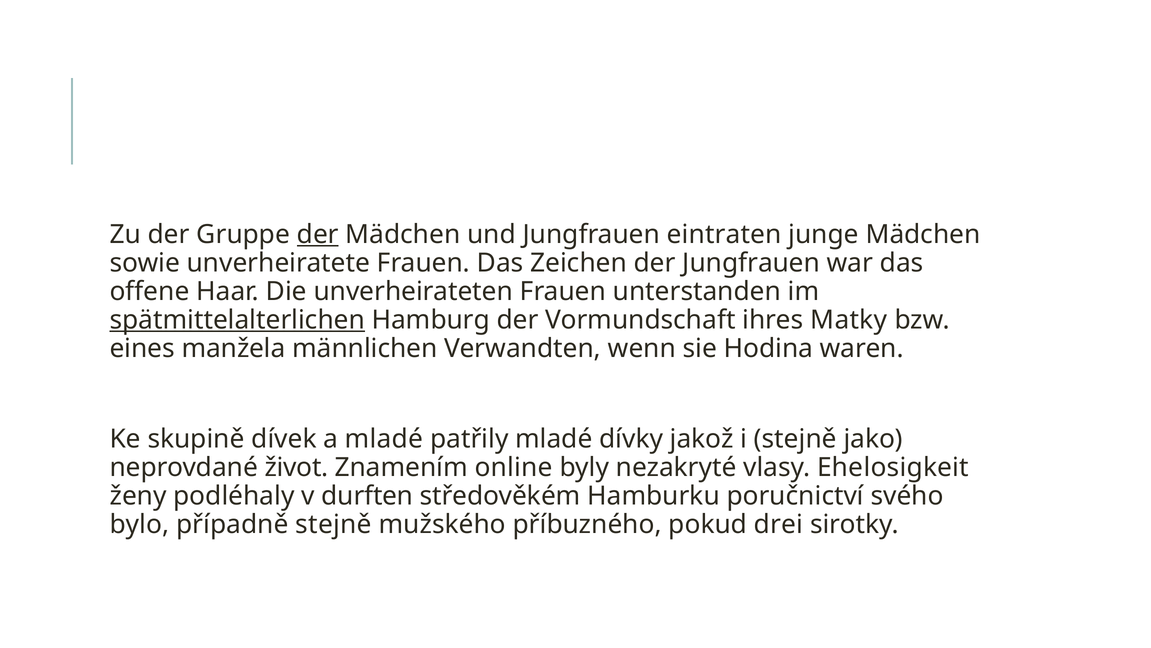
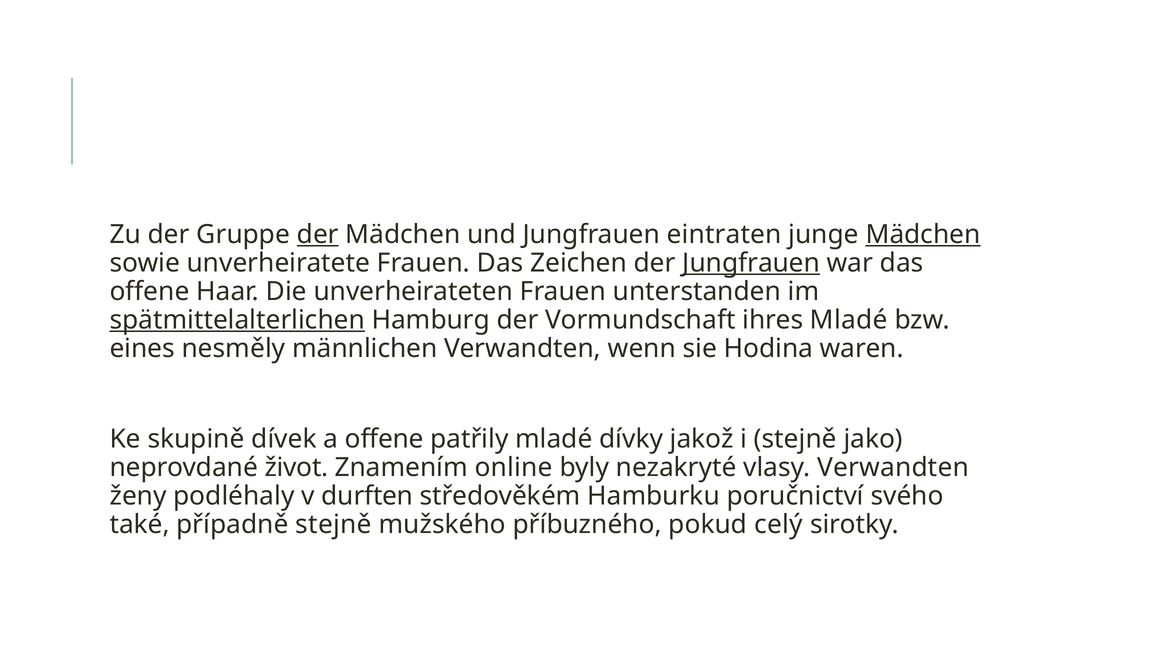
Mädchen underline: none -> present (923, 234)
Jungfrauen underline: none -> present (751, 263)
ihres Matky: Matky -> Mladé (849, 320)
manžela: manžela -> nesměly (233, 348)
a mladé: mladé -> offene (384, 439)
vlasy Ehelosigkeit: Ehelosigkeit -> Verwandten (893, 467)
bylo: bylo -> také (140, 524)
drei: drei -> celý (778, 524)
